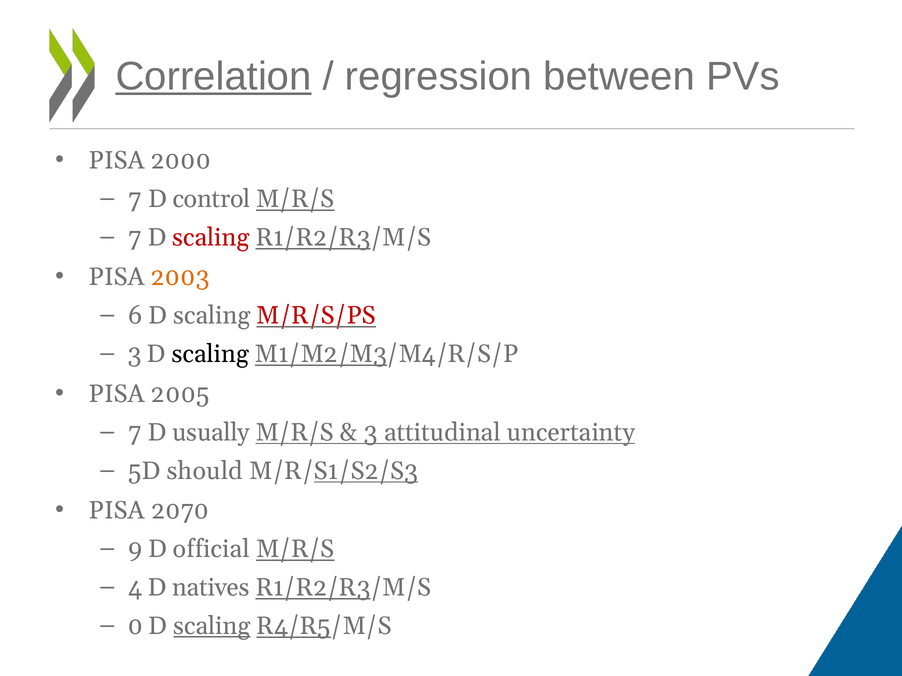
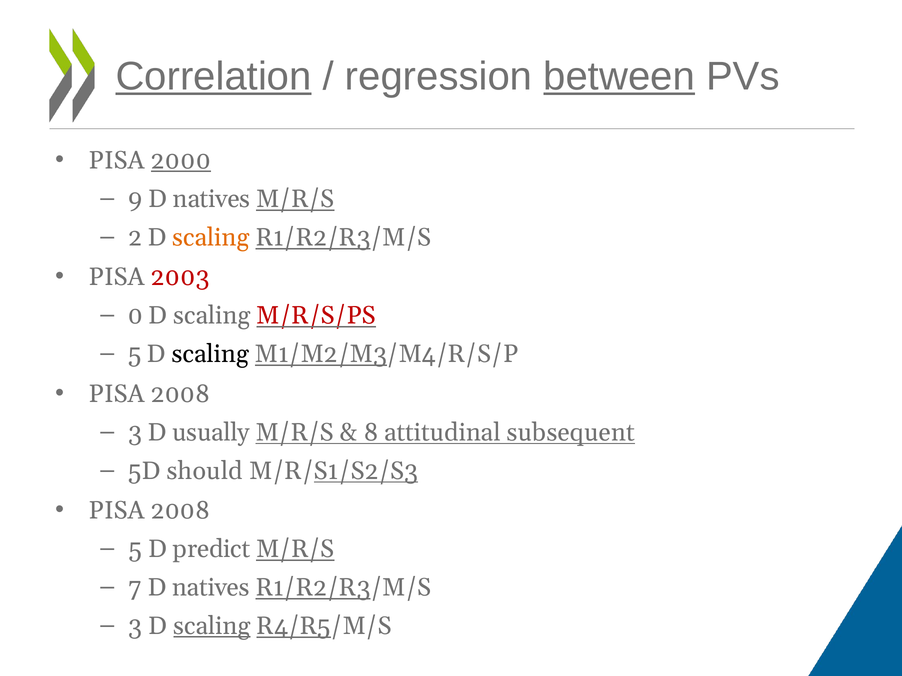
between underline: none -> present (619, 77)
2000 underline: none -> present (181, 161)
7: 7 -> 9 (135, 199)
control: control -> natives (212, 199)
7: 7 -> 2 (135, 238)
scaling colour: red -> orange (211, 238)
2003 colour: orange -> red (180, 277)
6: 6 -> 0 (136, 316)
3: 3 -> 5 (135, 354)
2005: 2005 -> 2008 (180, 394)
7: 7 -> 3 (135, 433)
3: 3 -> 8 (371, 433)
uncertainty: uncertainty -> subsequent (571, 433)
2070: 2070 -> 2008 (180, 511)
9: 9 -> 5 (135, 549)
official: official -> predict (212, 549)
4: 4 -> 7 (135, 588)
0: 0 -> 3 (135, 626)
